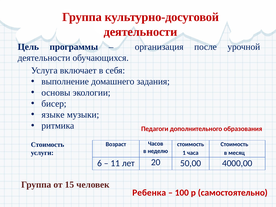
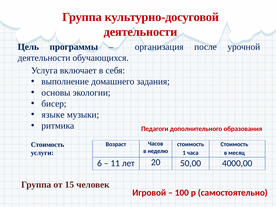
Ребенка: Ребенка -> Игровой (149, 193)
